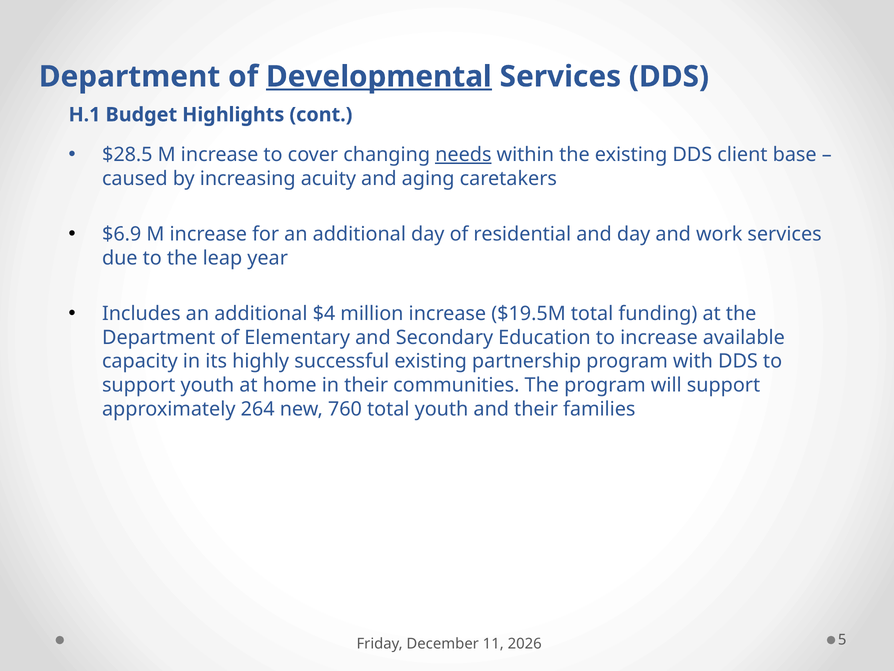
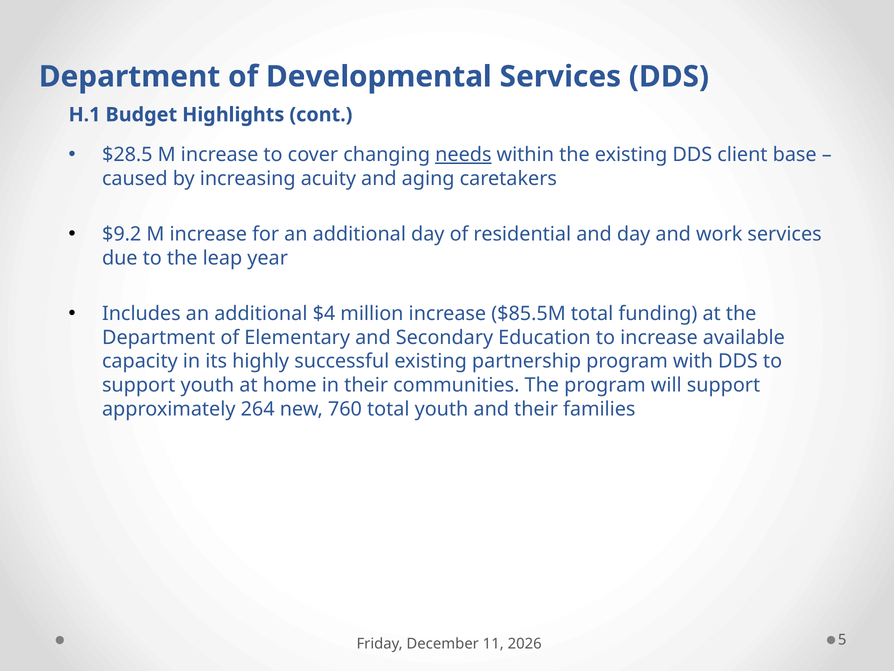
Developmental underline: present -> none (379, 77)
$6.9: $6.9 -> $9.2 (122, 234)
$19.5M: $19.5M -> $85.5M (529, 313)
